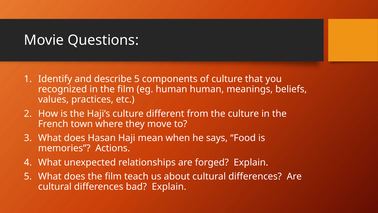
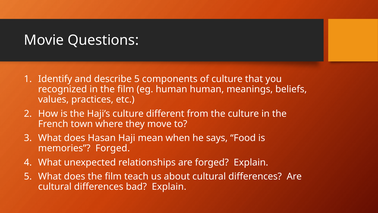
memories Actions: Actions -> Forged (113, 148)
